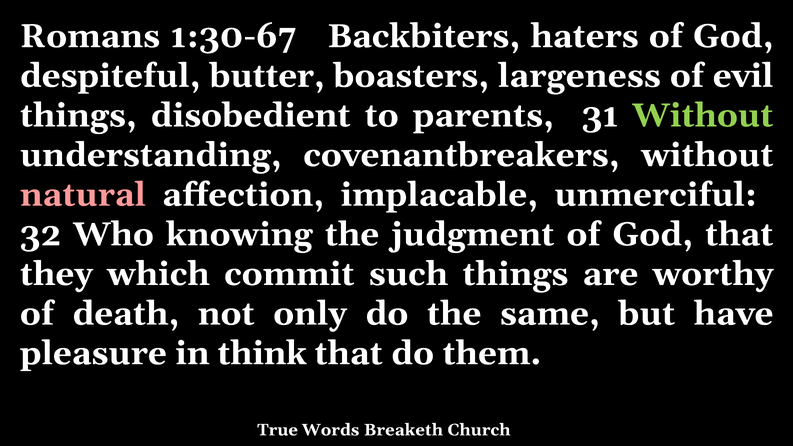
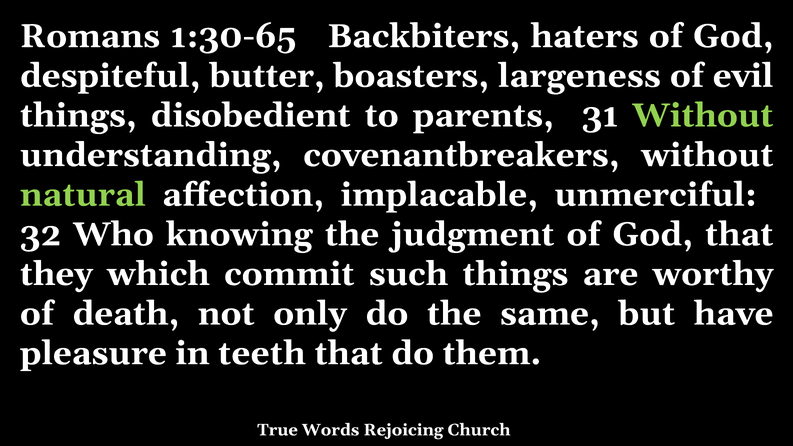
1:30-67: 1:30-67 -> 1:30-65 (233, 36)
natural colour: pink -> light green (83, 195)
think: think -> teeth (262, 353)
Breaketh: Breaketh -> Rejoicing (403, 430)
